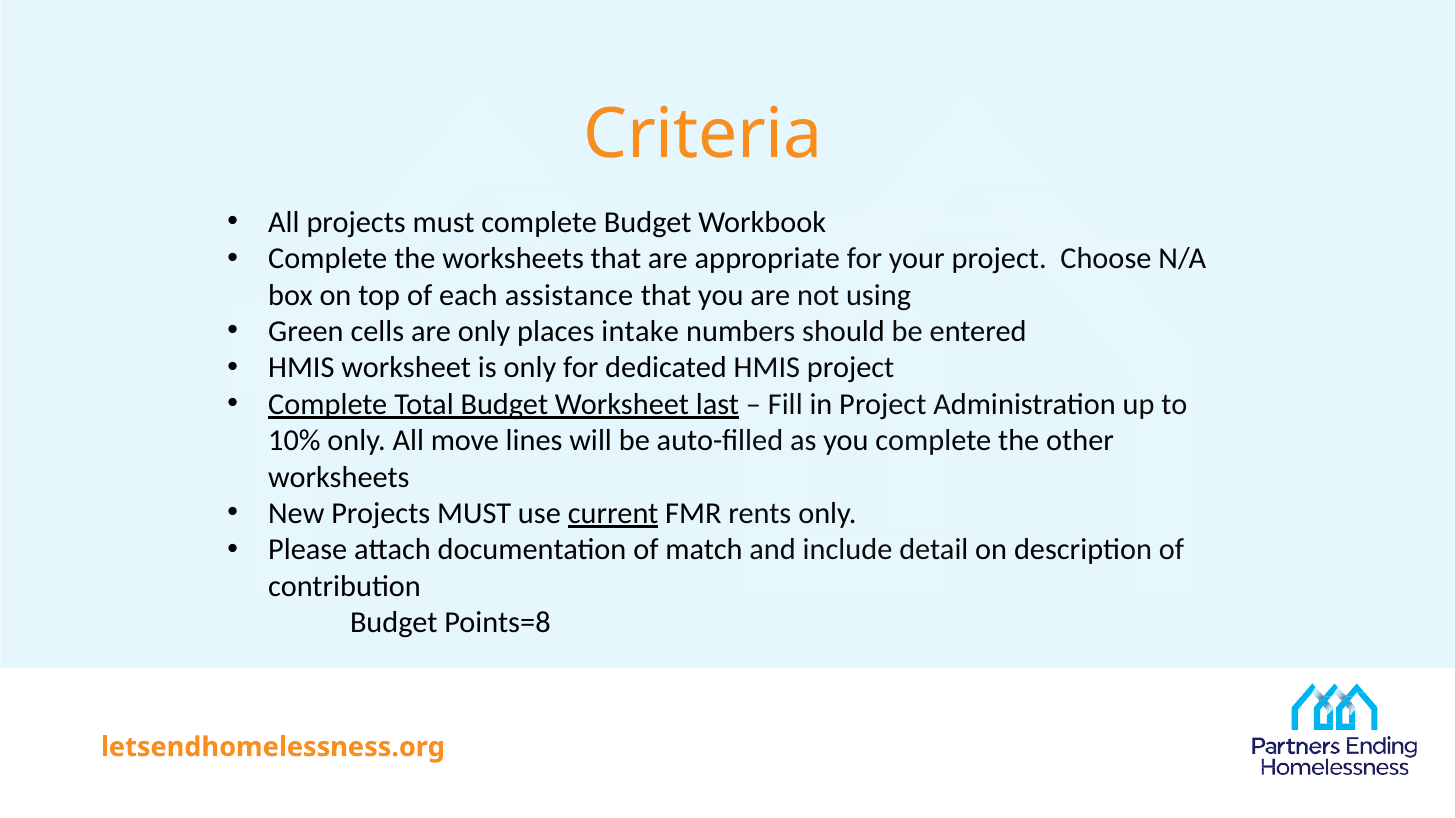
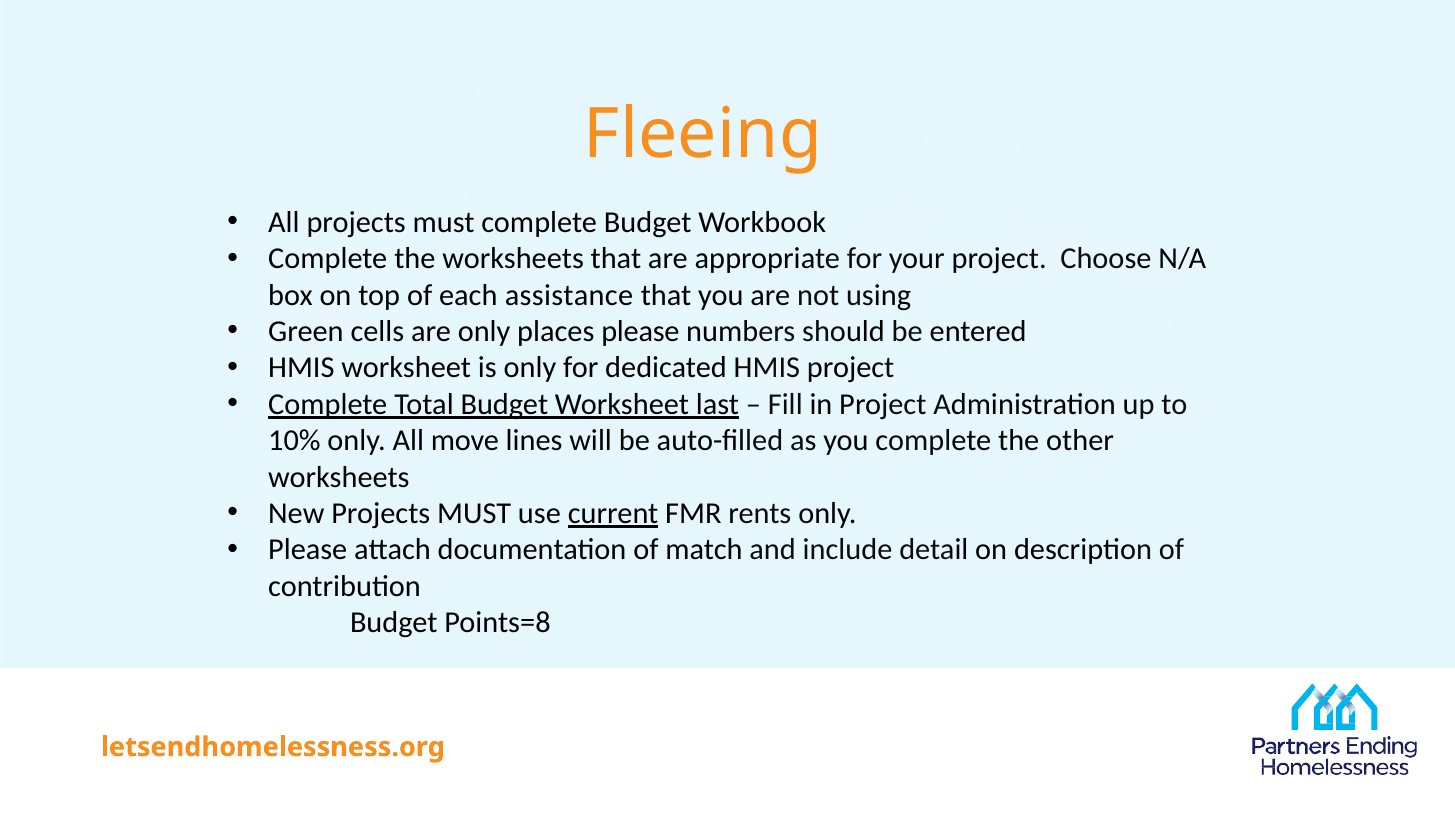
Criteria: Criteria -> Fleeing (703, 134)
places intake: intake -> please (640, 332)
